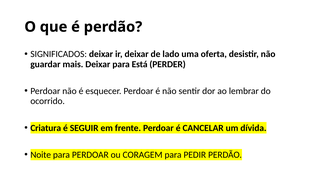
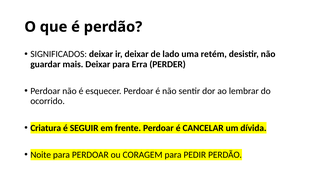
oferta: oferta -> retém (214, 54)
Está: Está -> Erra (140, 64)
